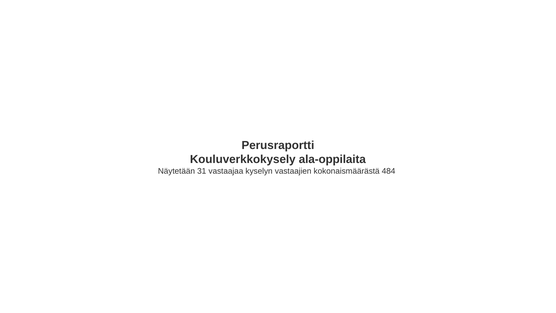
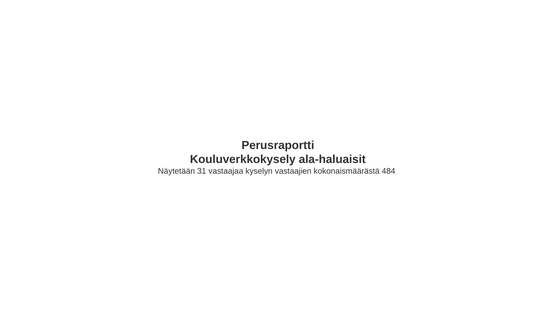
ala-oppilaita: ala-oppilaita -> ala-haluaisit (332, 159)
